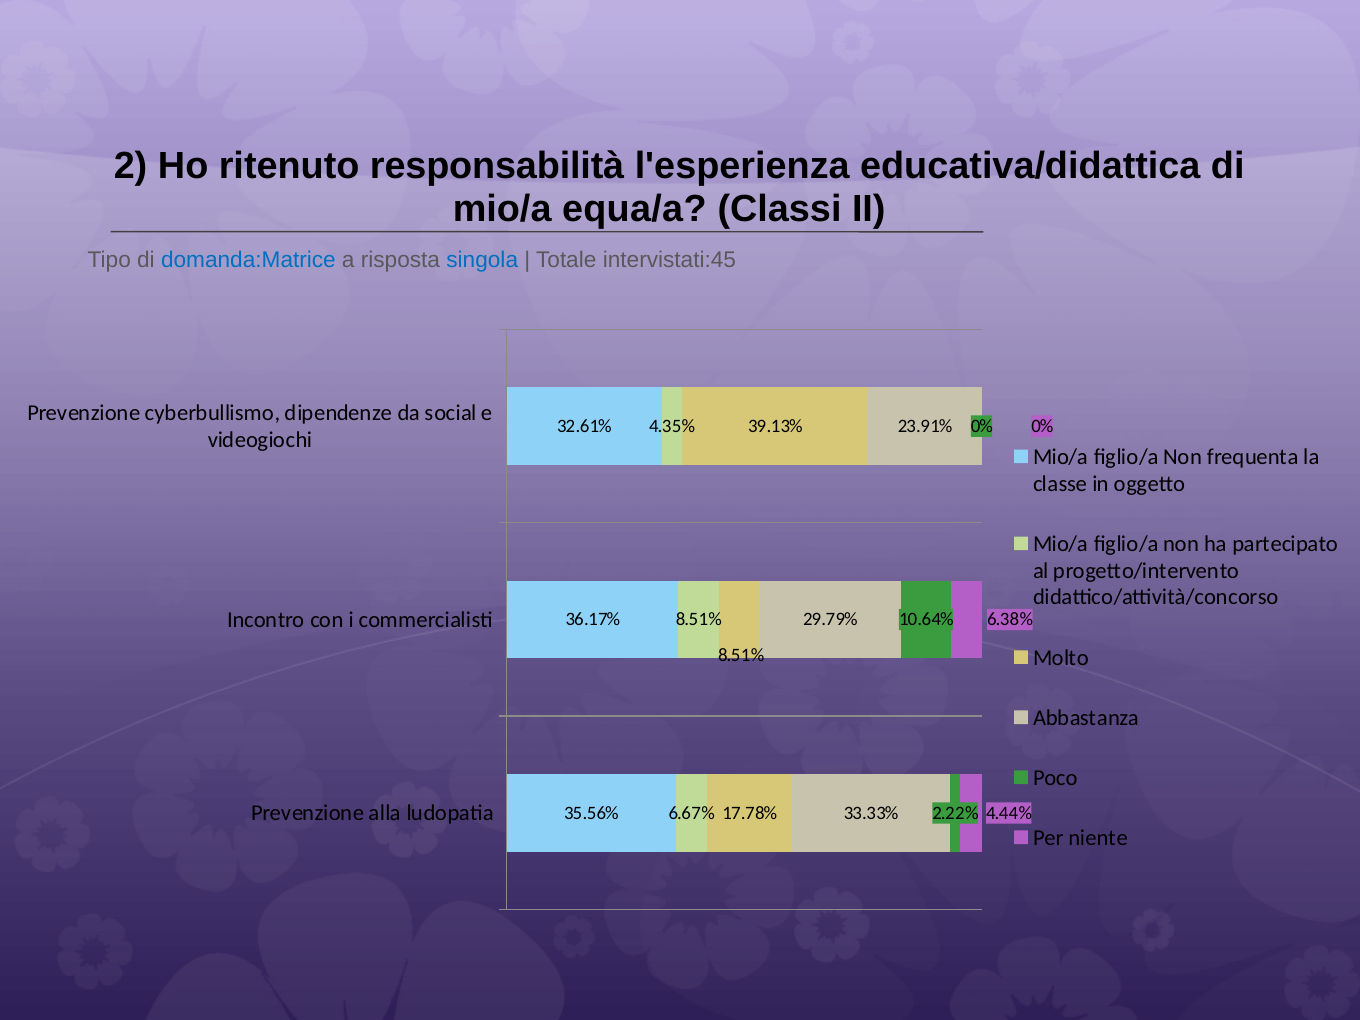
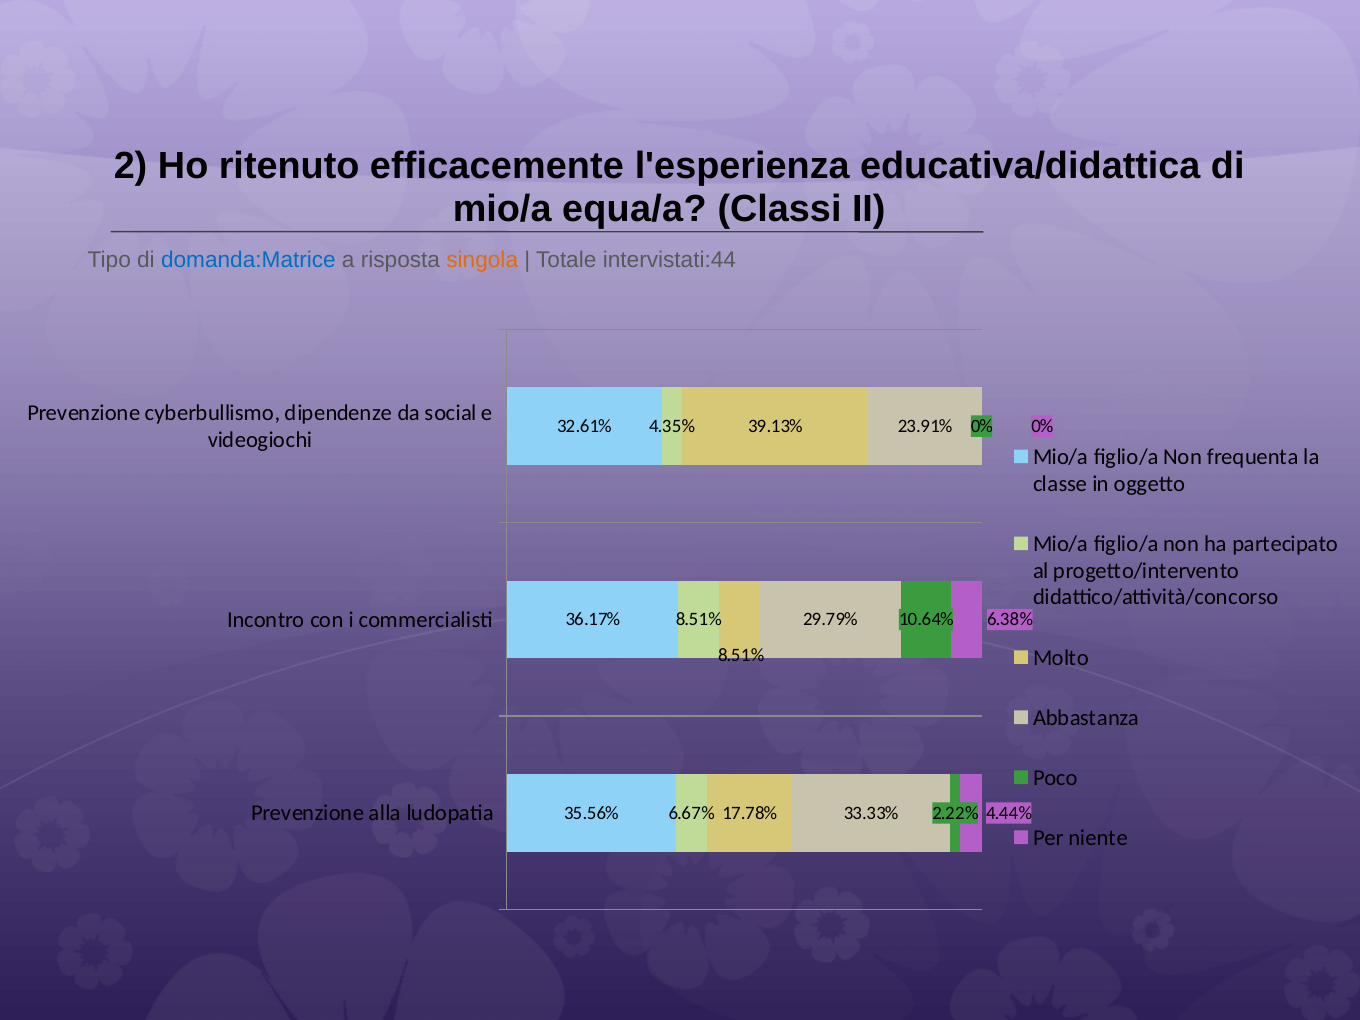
responsabilità: responsabilità -> efficacemente (497, 166)
singola colour: blue -> orange (482, 260)
intervistati:45: intervistati:45 -> intervistati:44 (669, 260)
